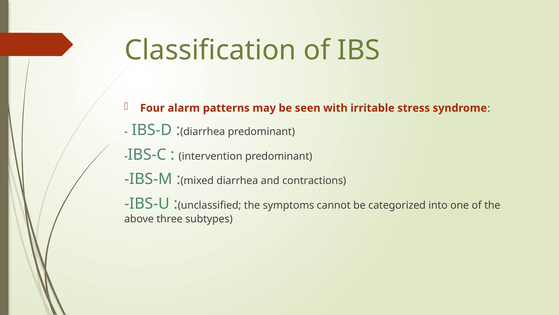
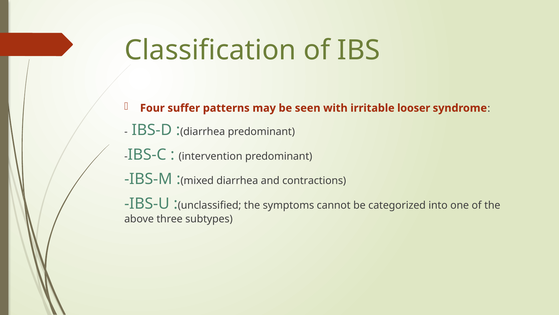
alarm: alarm -> suffer (184, 108)
stress: stress -> looser (414, 108)
